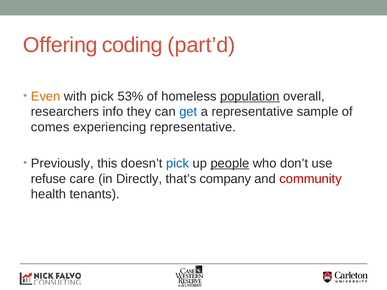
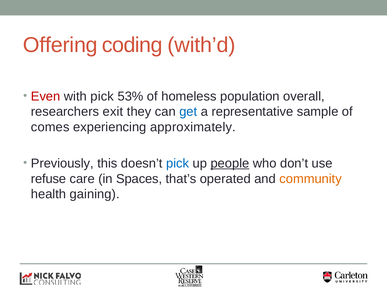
part’d: part’d -> with’d (201, 45)
Even colour: orange -> red (46, 96)
population underline: present -> none (250, 96)
info: info -> exit (113, 112)
experiencing representative: representative -> approximately (193, 127)
Directly: Directly -> Spaces (139, 179)
company: company -> operated (225, 179)
community colour: red -> orange (311, 179)
tenants: tenants -> gaining (95, 194)
